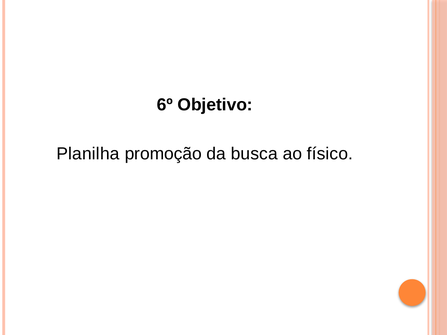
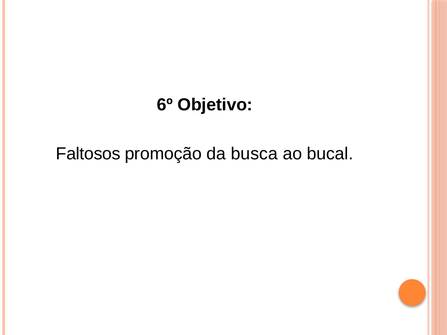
Planilha: Planilha -> Faltosos (88, 154)
físico: físico -> bucal (330, 154)
